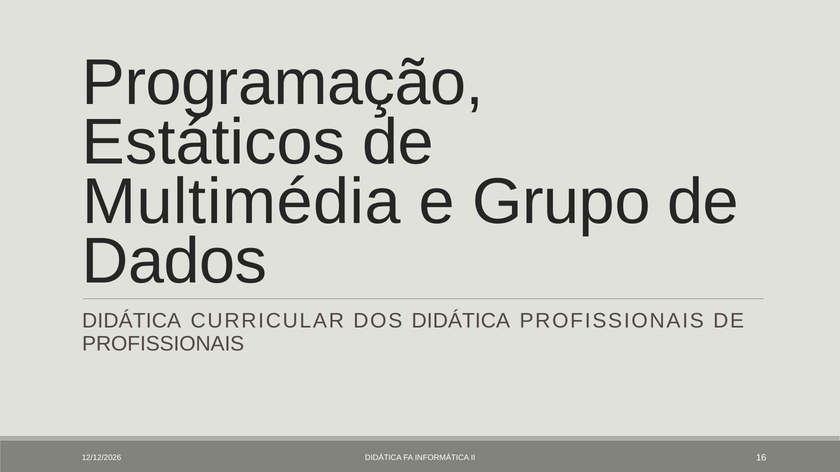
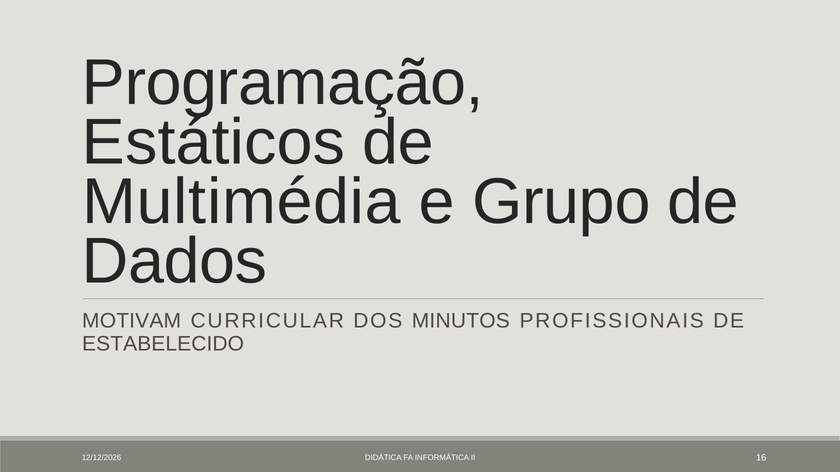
DIDÁTICA: DIDÁTICA -> MOTIVAM (132, 321)
DOS DIDÁTICA: DIDÁTICA -> MINUTOS (461, 321)
PROFISSIONAIS: PROFISSIONAIS -> ESTABELECIDO (163, 344)
